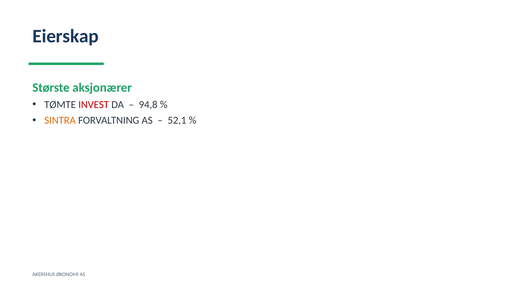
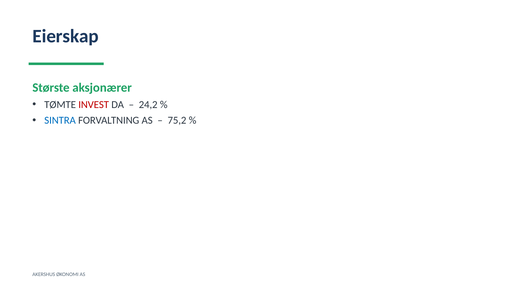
94,8: 94,8 -> 24,2 (148, 105)
SINTRA colour: orange -> blue (60, 121)
52,1: 52,1 -> 75,2 (177, 121)
